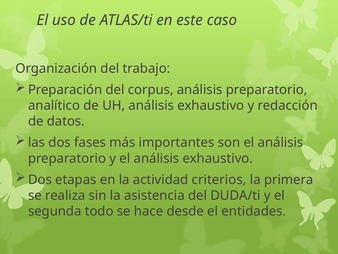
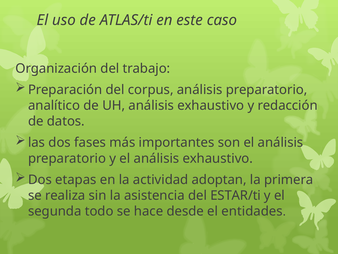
criterios: criterios -> adoptan (219, 179)
DUDA/ti: DUDA/ti -> ESTAR/ti (236, 195)
